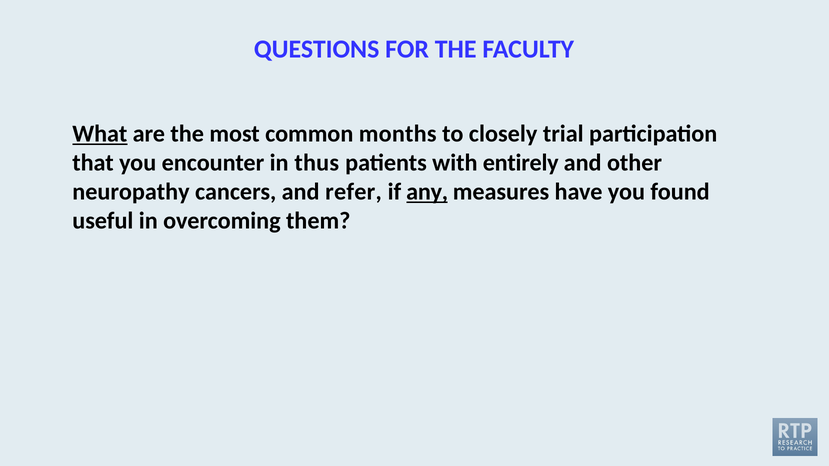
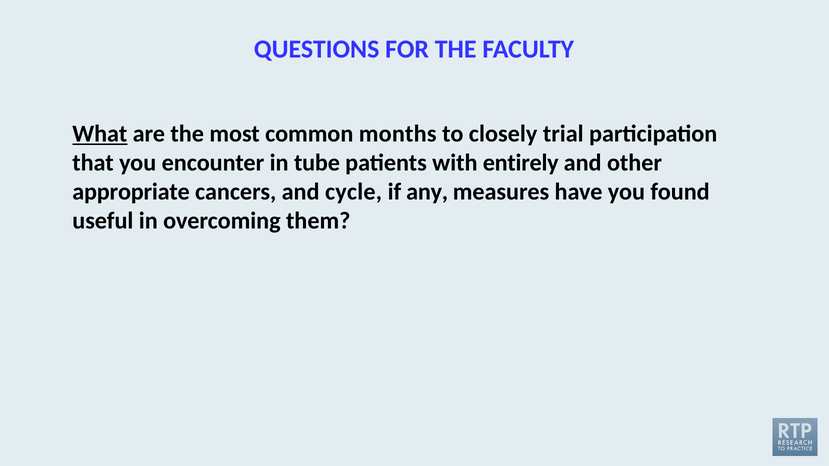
thus: thus -> tube (317, 163)
neuropathy: neuropathy -> appropriate (131, 192)
refer: refer -> cycle (354, 192)
any underline: present -> none (427, 192)
